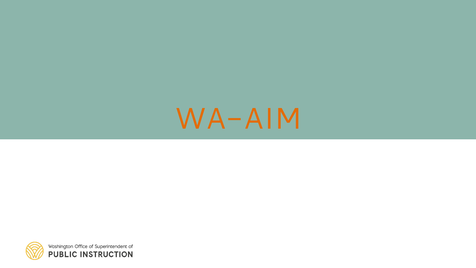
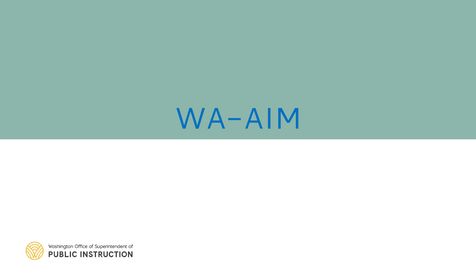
WA-AIM colour: orange -> blue (238, 119)
